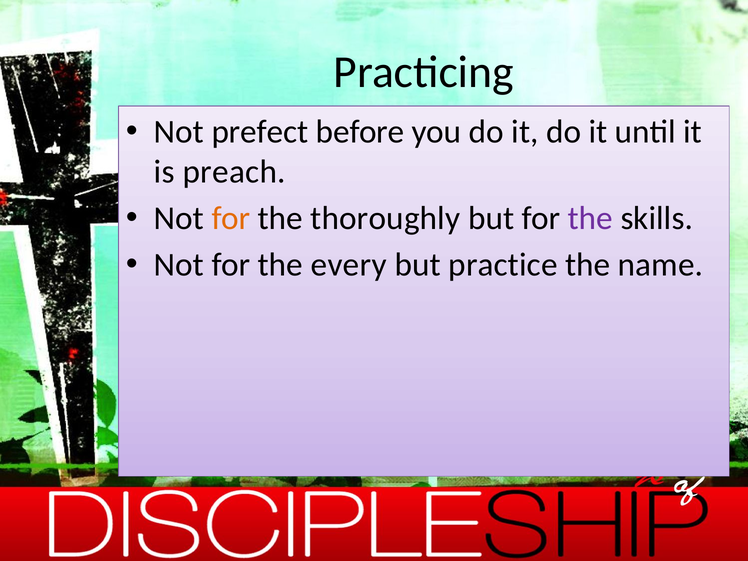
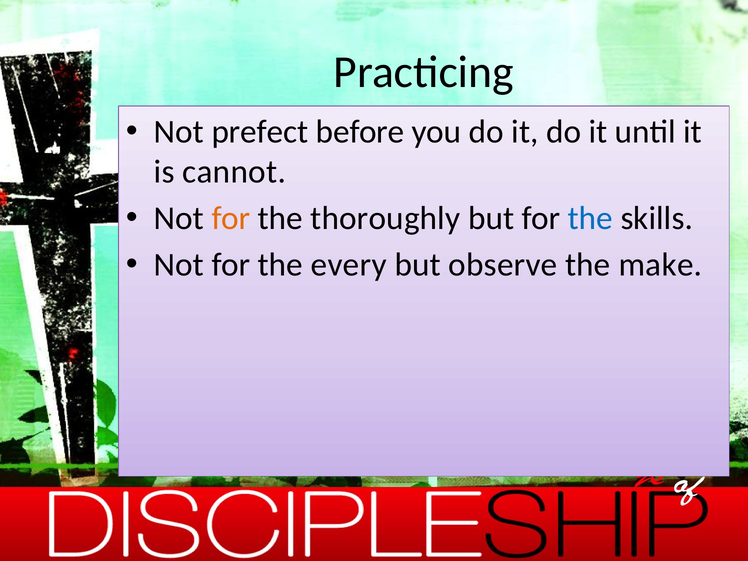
preach: preach -> cannot (234, 172)
the colour: purple -> blue (590, 218)
practice: practice -> observe (503, 265)
name: name -> make (660, 265)
